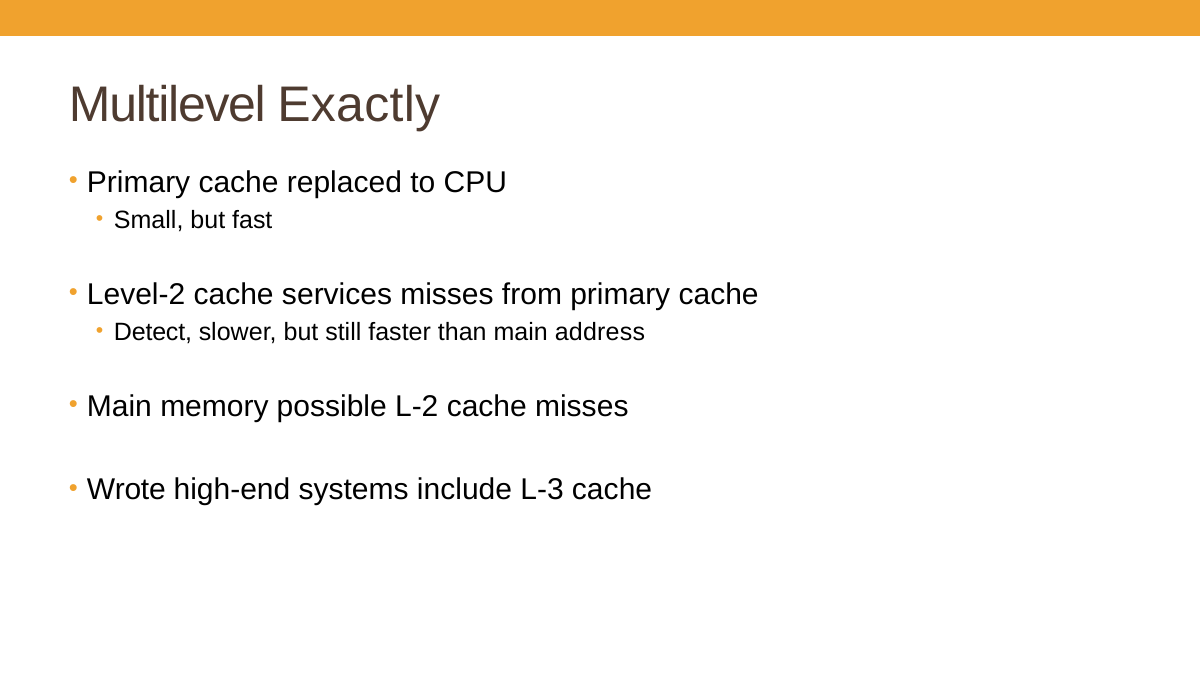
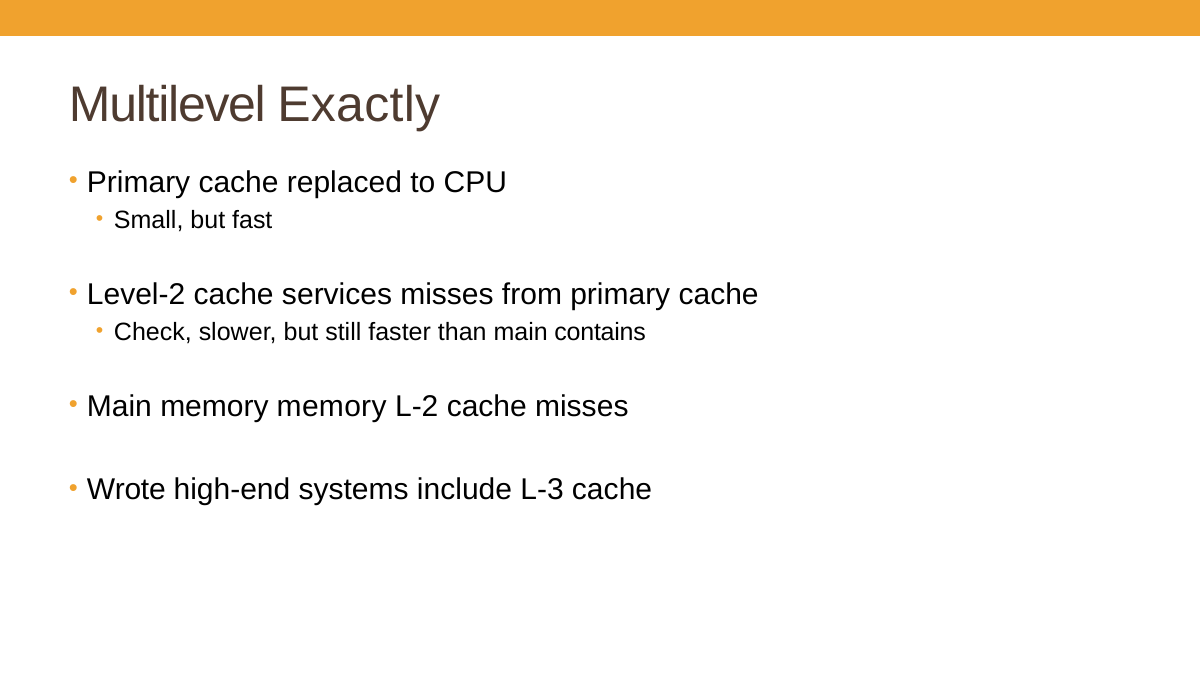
Detect: Detect -> Check (153, 332)
address: address -> contains (600, 332)
memory possible: possible -> memory (332, 406)
